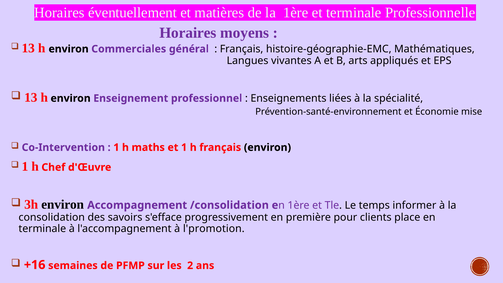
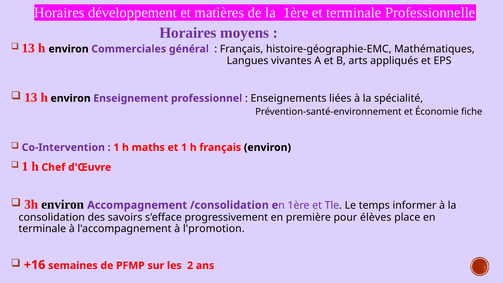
éventuellement: éventuellement -> développement (133, 13)
mise: mise -> fiche (472, 112)
clients: clients -> élèves (376, 217)
